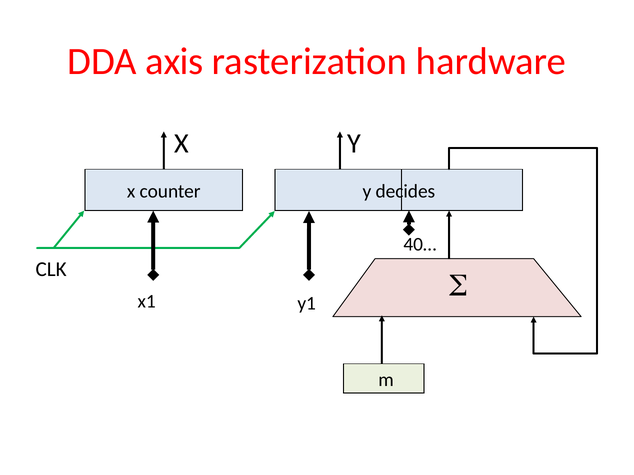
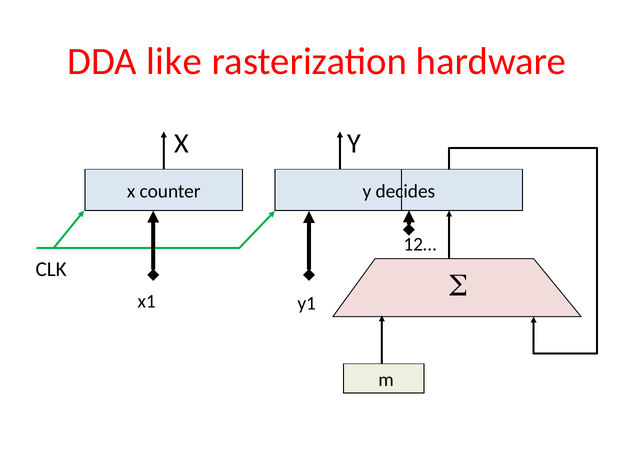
axis: axis -> like (174, 61)
40…: 40… -> 12… (420, 245)
